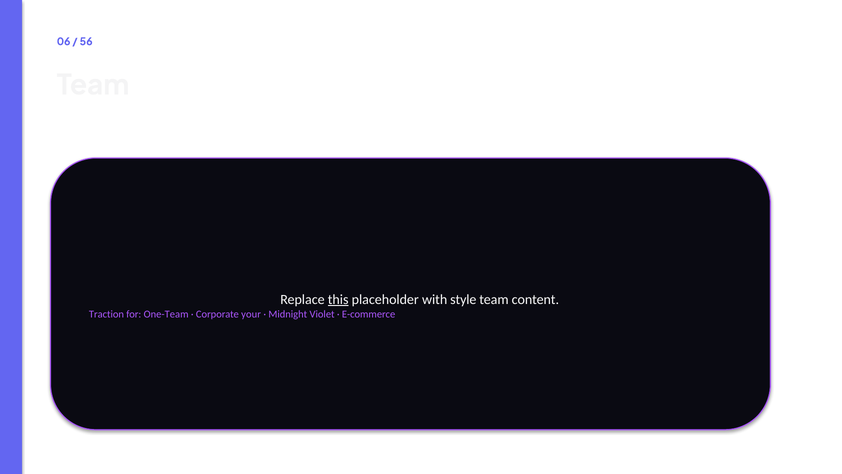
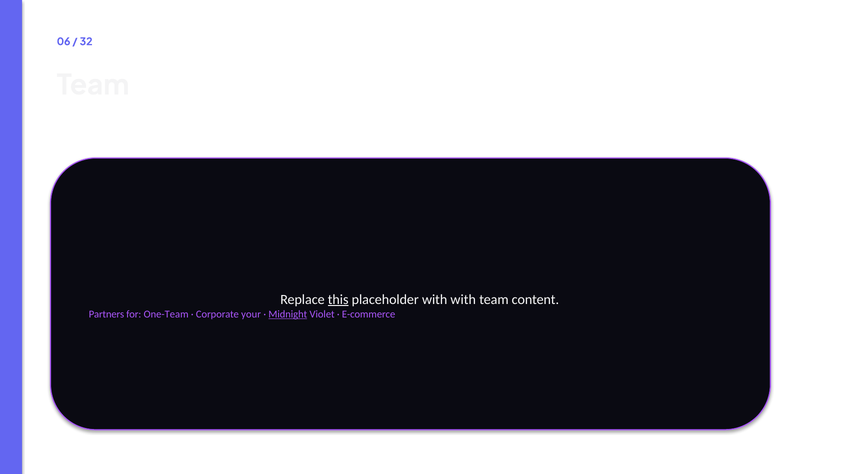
56: 56 -> 32 (86, 42)
with style: style -> with (463, 299)
Traction: Traction -> Partners (106, 314)
Midnight underline: none -> present (288, 314)
